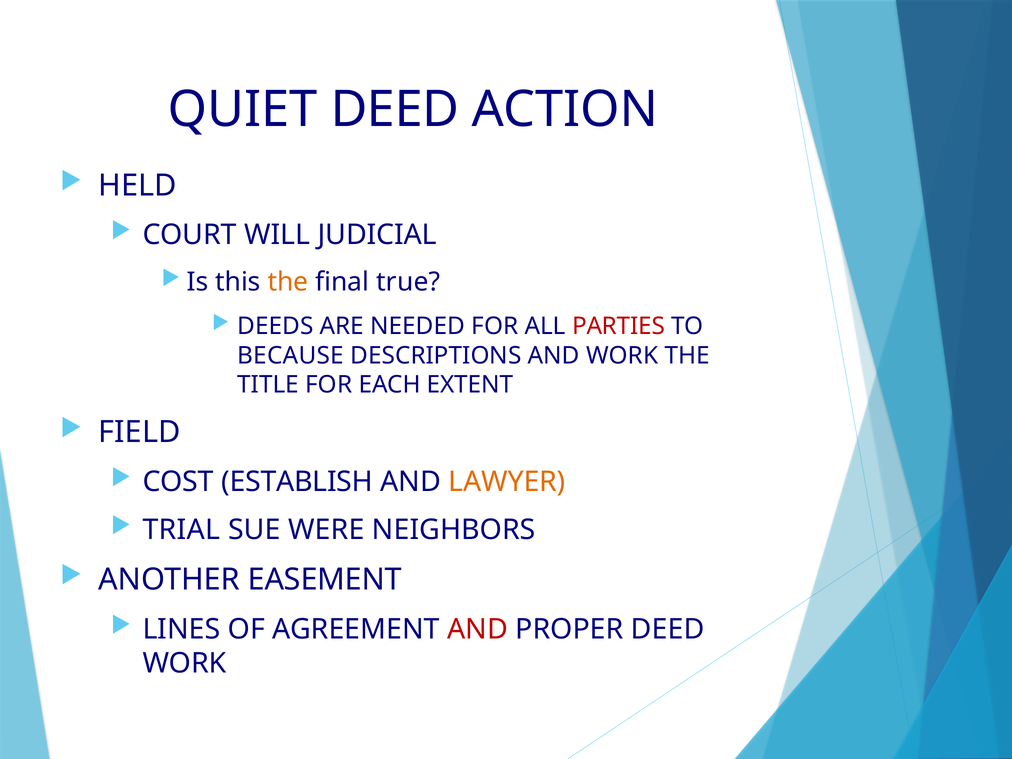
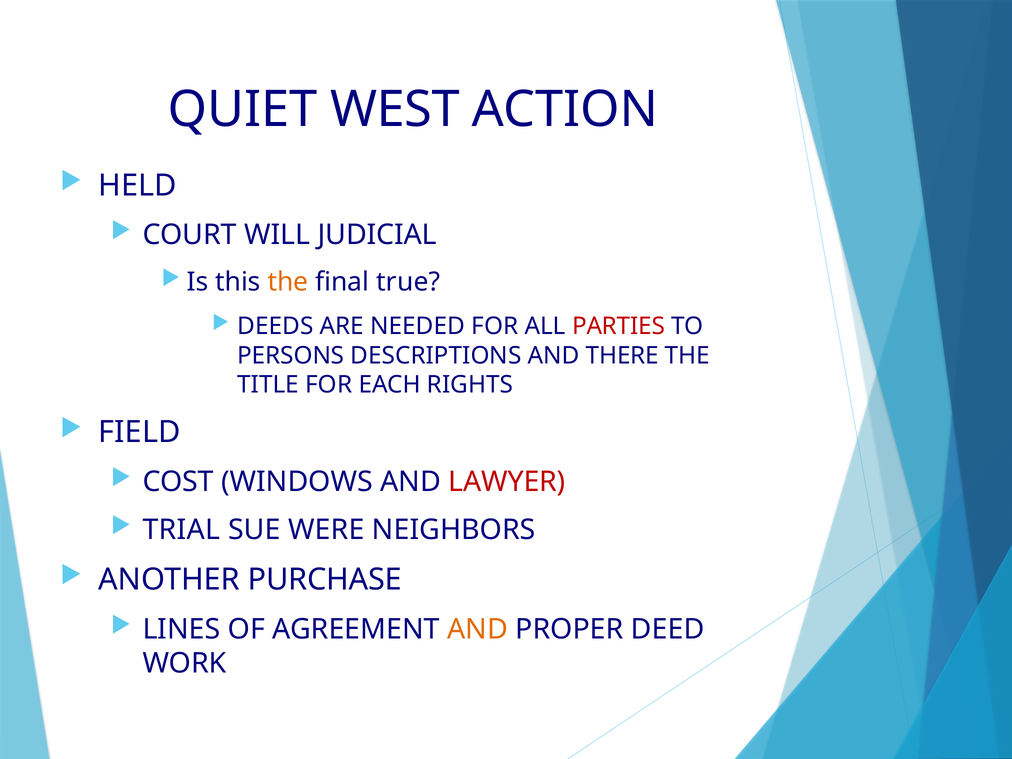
QUIET DEED: DEED -> WEST (395, 110)
BECAUSE: BECAUSE -> PERSONS (291, 356)
AND WORK: WORK -> THERE (622, 356)
EXTENT: EXTENT -> RIGHTS (470, 385)
ESTABLISH: ESTABLISH -> WINDOWS (297, 482)
LAWYER colour: orange -> red (507, 482)
EASEMENT: EASEMENT -> PURCHASE (325, 580)
AND colour: red -> orange (477, 629)
